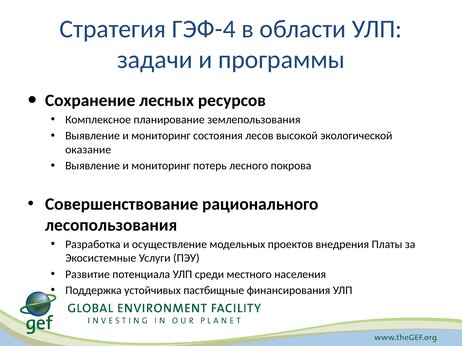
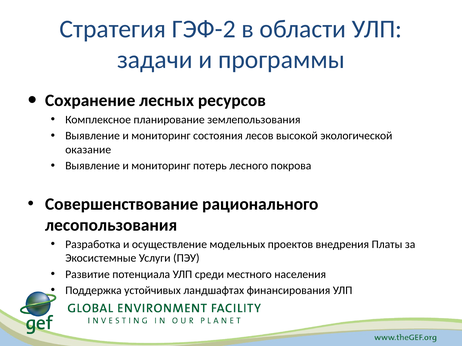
ГЭФ-4: ГЭФ-4 -> ГЭФ-2 (204, 29)
пастбищные: пастбищные -> ландшафтах (214, 291)
